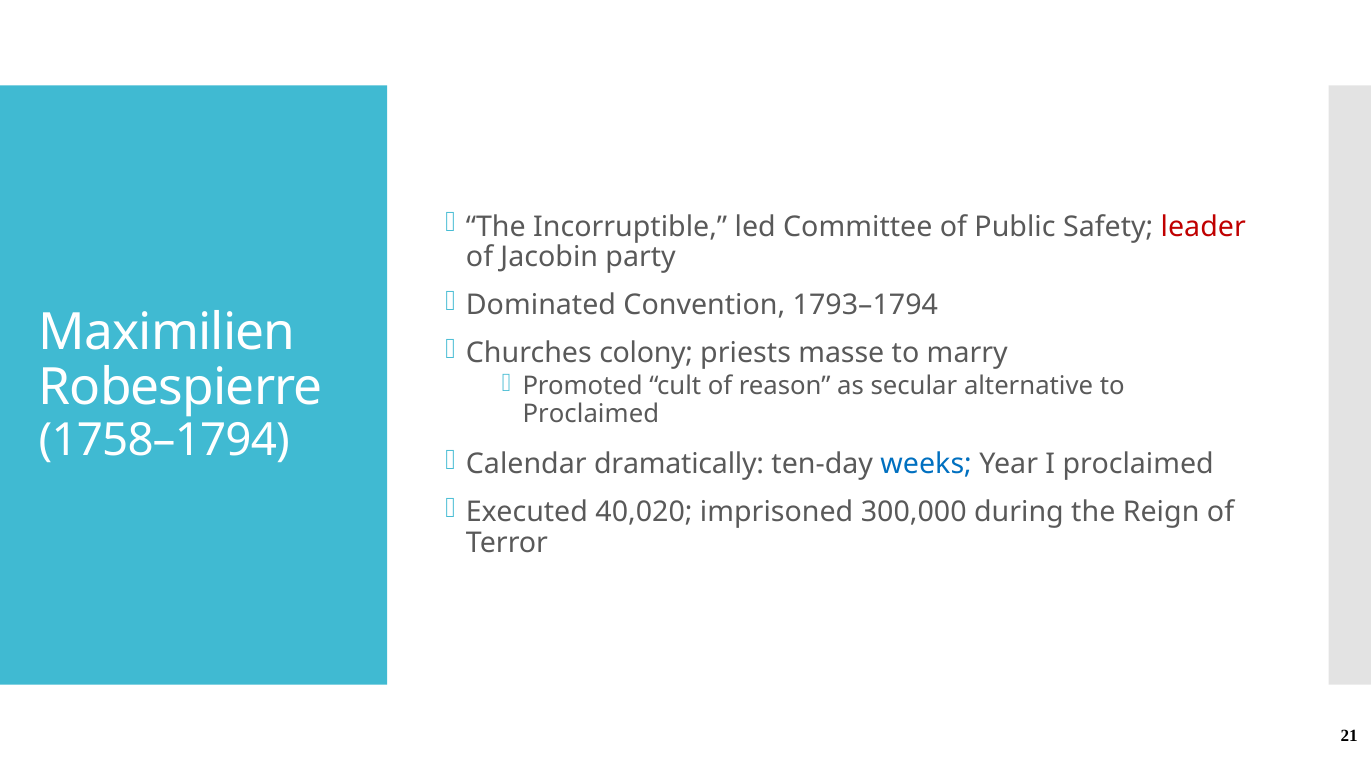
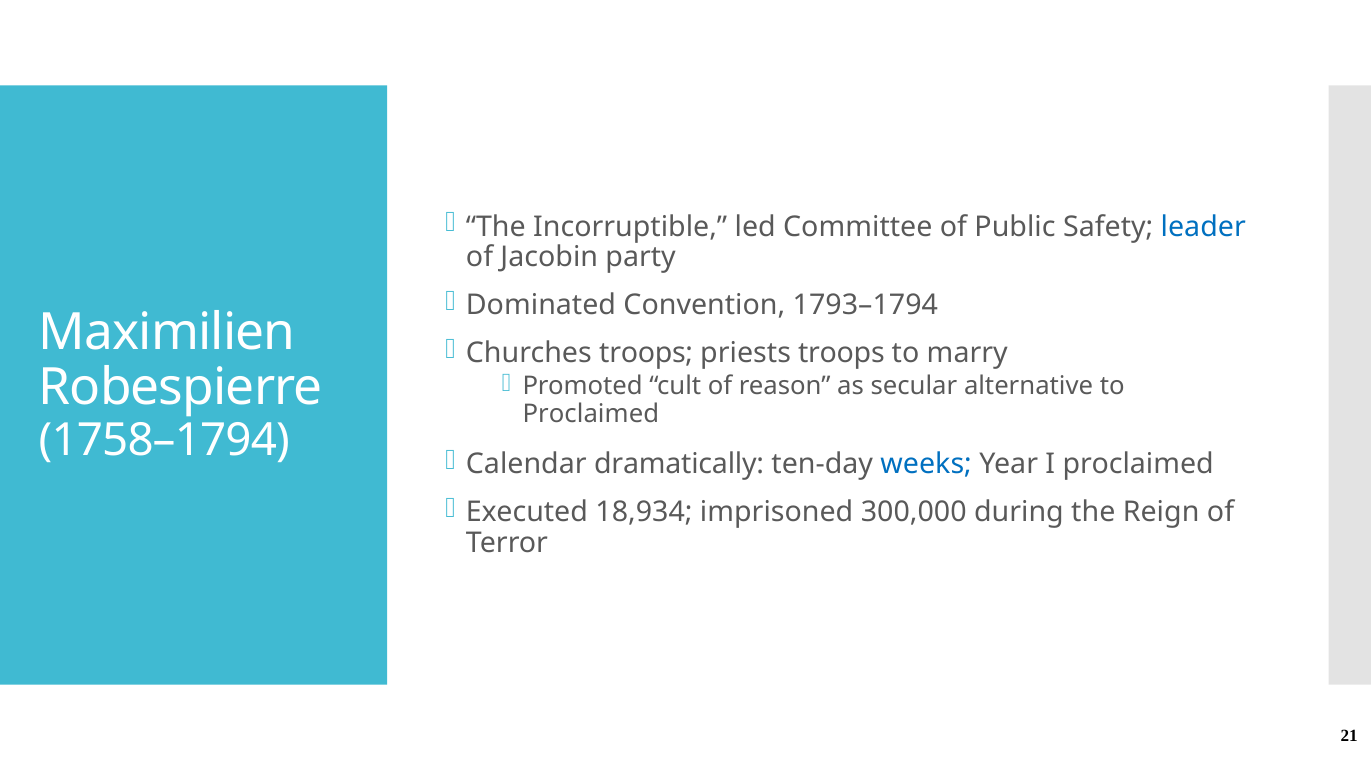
leader colour: red -> blue (1203, 227)
Churches colony: colony -> troops (646, 354)
priests masse: masse -> troops (841, 354)
40,020: 40,020 -> 18,934 (644, 512)
